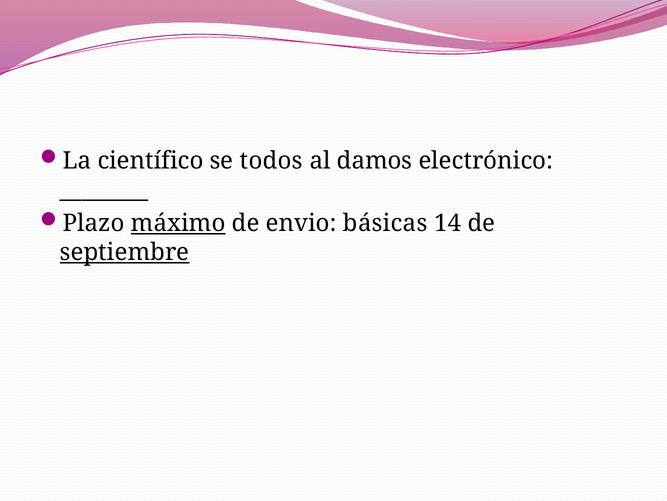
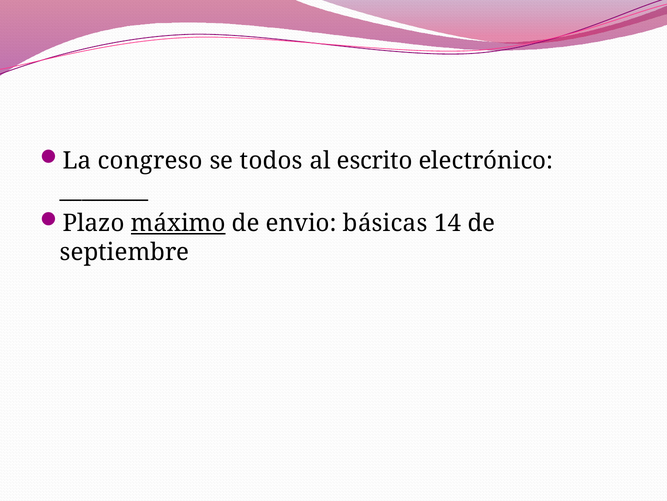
científico: científico -> congreso (150, 161)
damos: damos -> escrito (375, 161)
septiembre underline: present -> none (125, 252)
